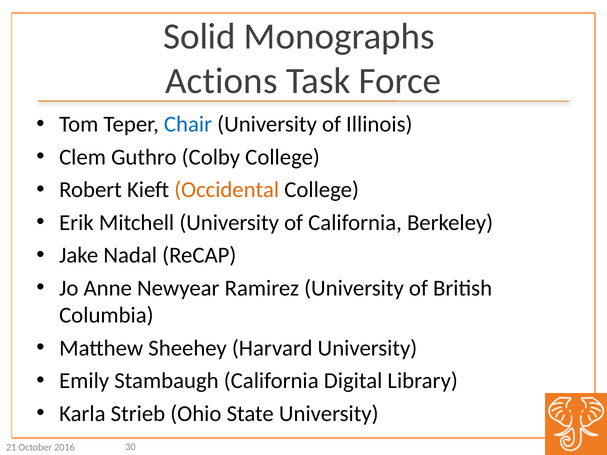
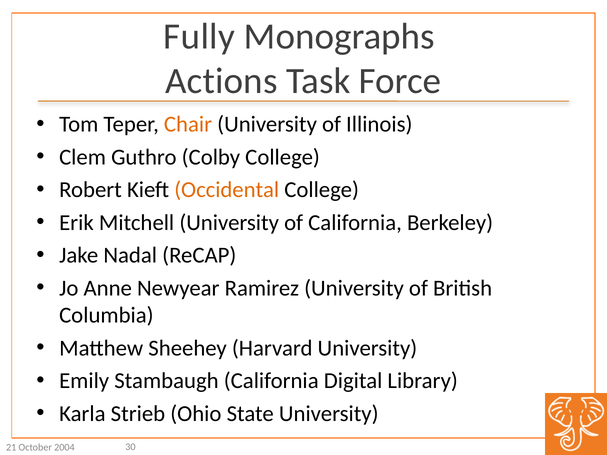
Solid: Solid -> Fully (199, 37)
Chair colour: blue -> orange (188, 125)
2016: 2016 -> 2004 (64, 447)
